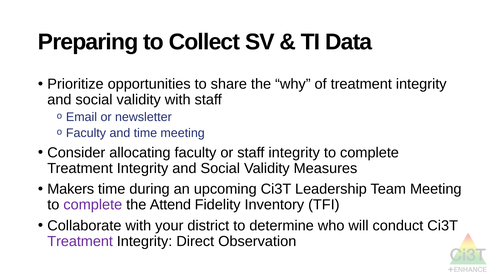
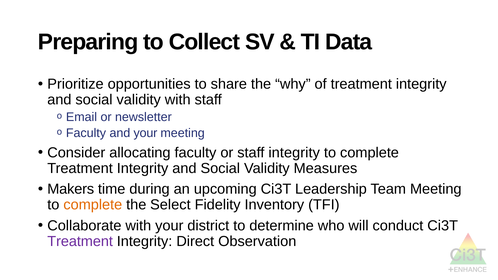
and time: time -> your (145, 133)
complete colour: purple -> orange (93, 205)
Attend: Attend -> Select (170, 205)
